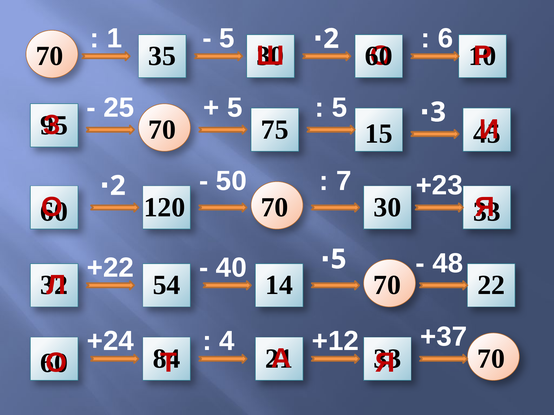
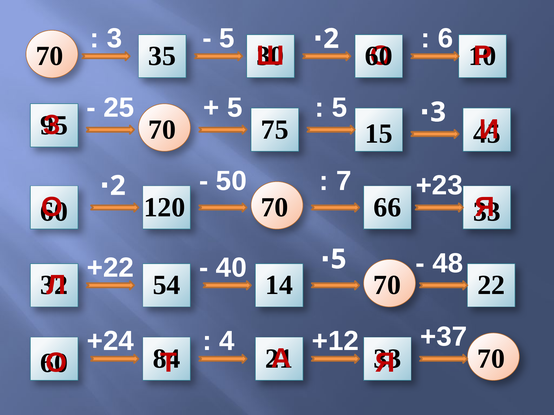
1: 1 -> 3 (114, 39)
120 30: 30 -> 66 (387, 208)
